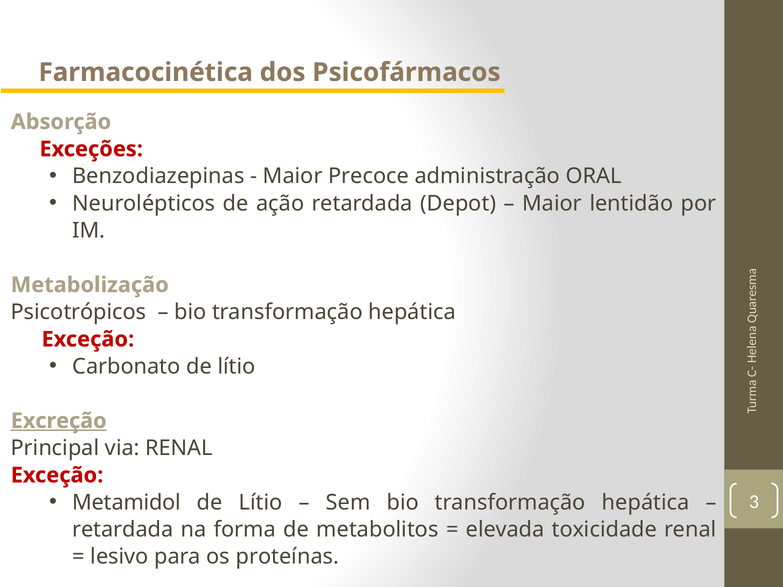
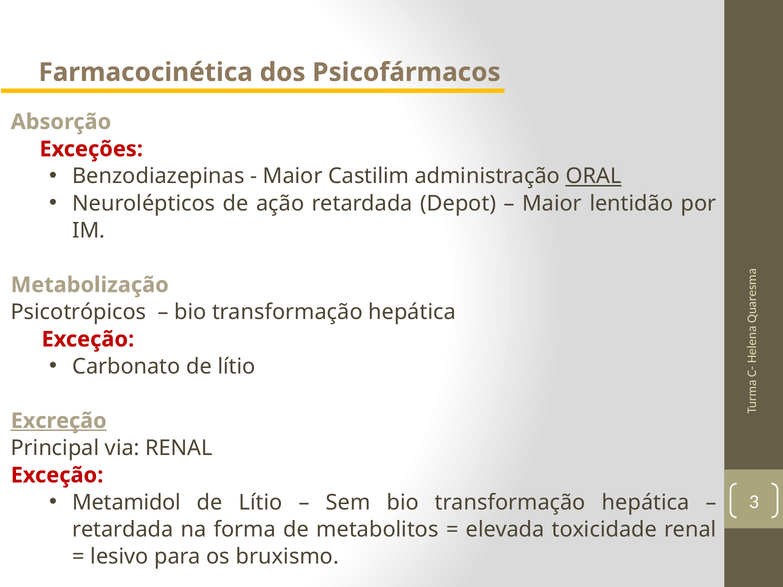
Precoce: Precoce -> Castilim (369, 176)
ORAL underline: none -> present (594, 176)
proteínas: proteínas -> bruxismo (287, 557)
